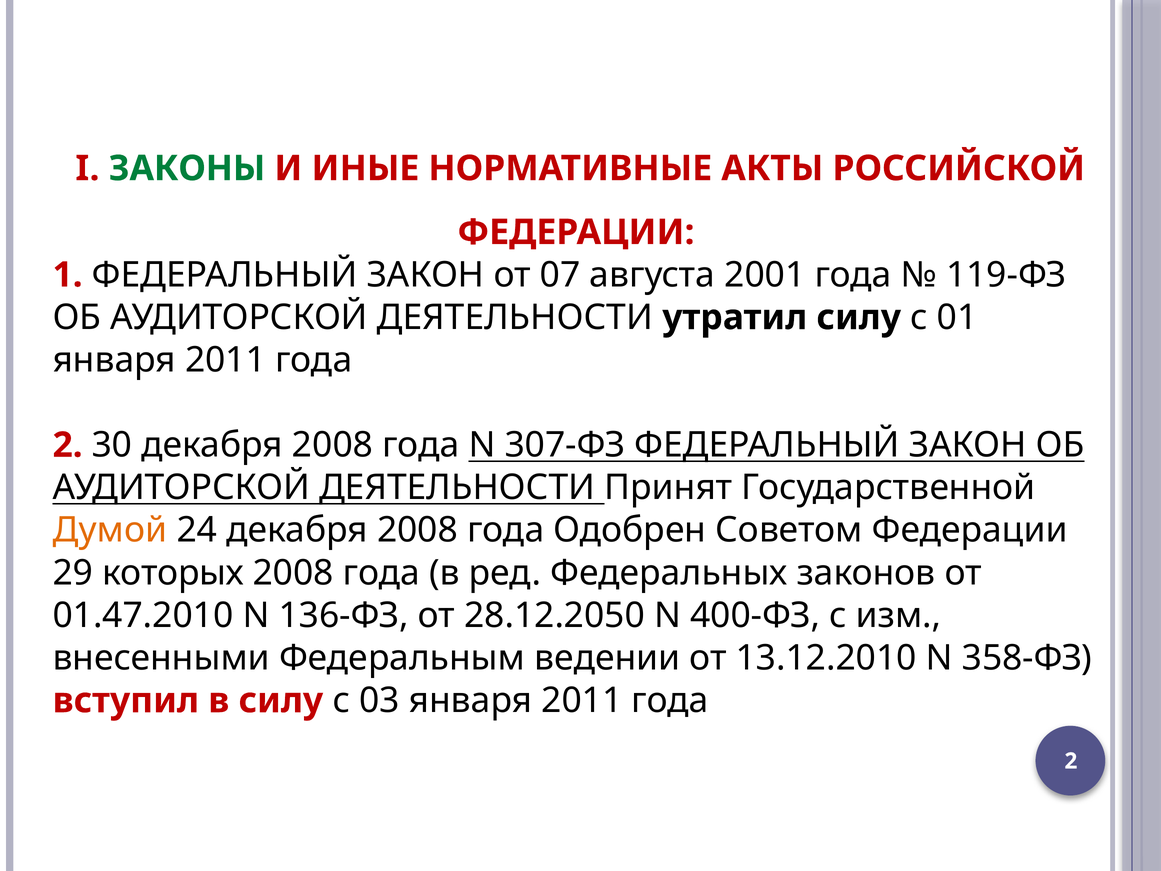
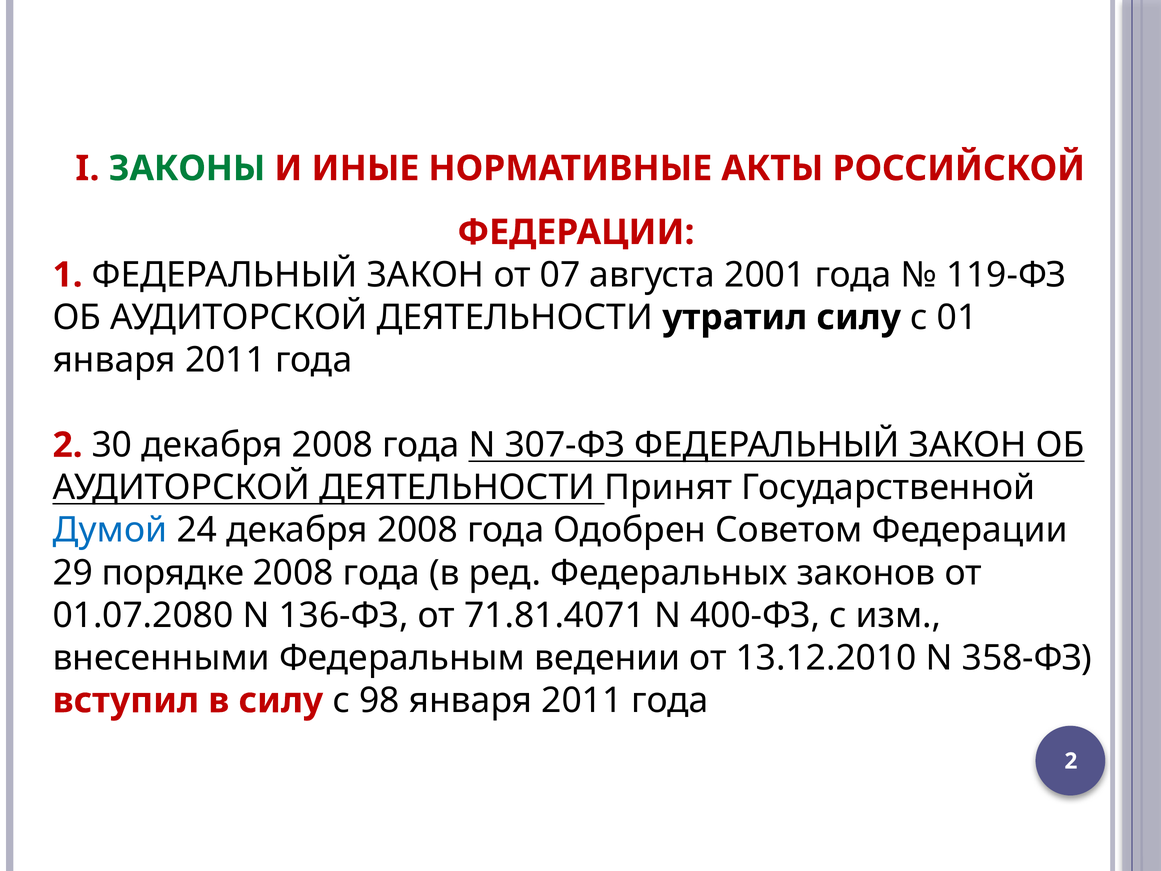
Думой colour: orange -> blue (110, 530)
которых: которых -> порядке (173, 573)
01.47.2010: 01.47.2010 -> 01.07.2080 (143, 615)
28.12.2050: 28.12.2050 -> 71.81.4071 (555, 615)
03: 03 -> 98 (379, 700)
